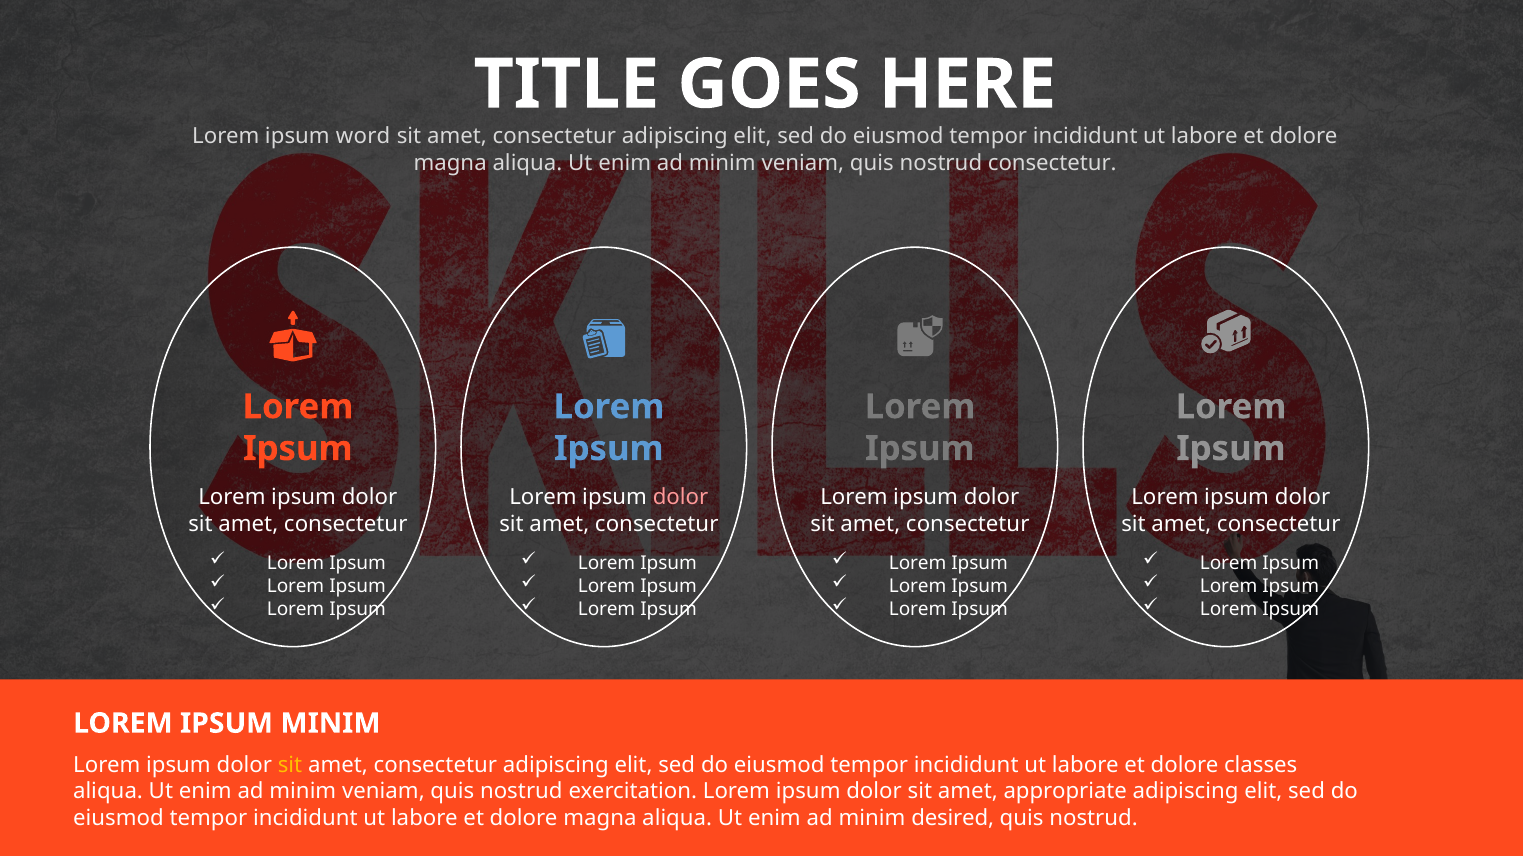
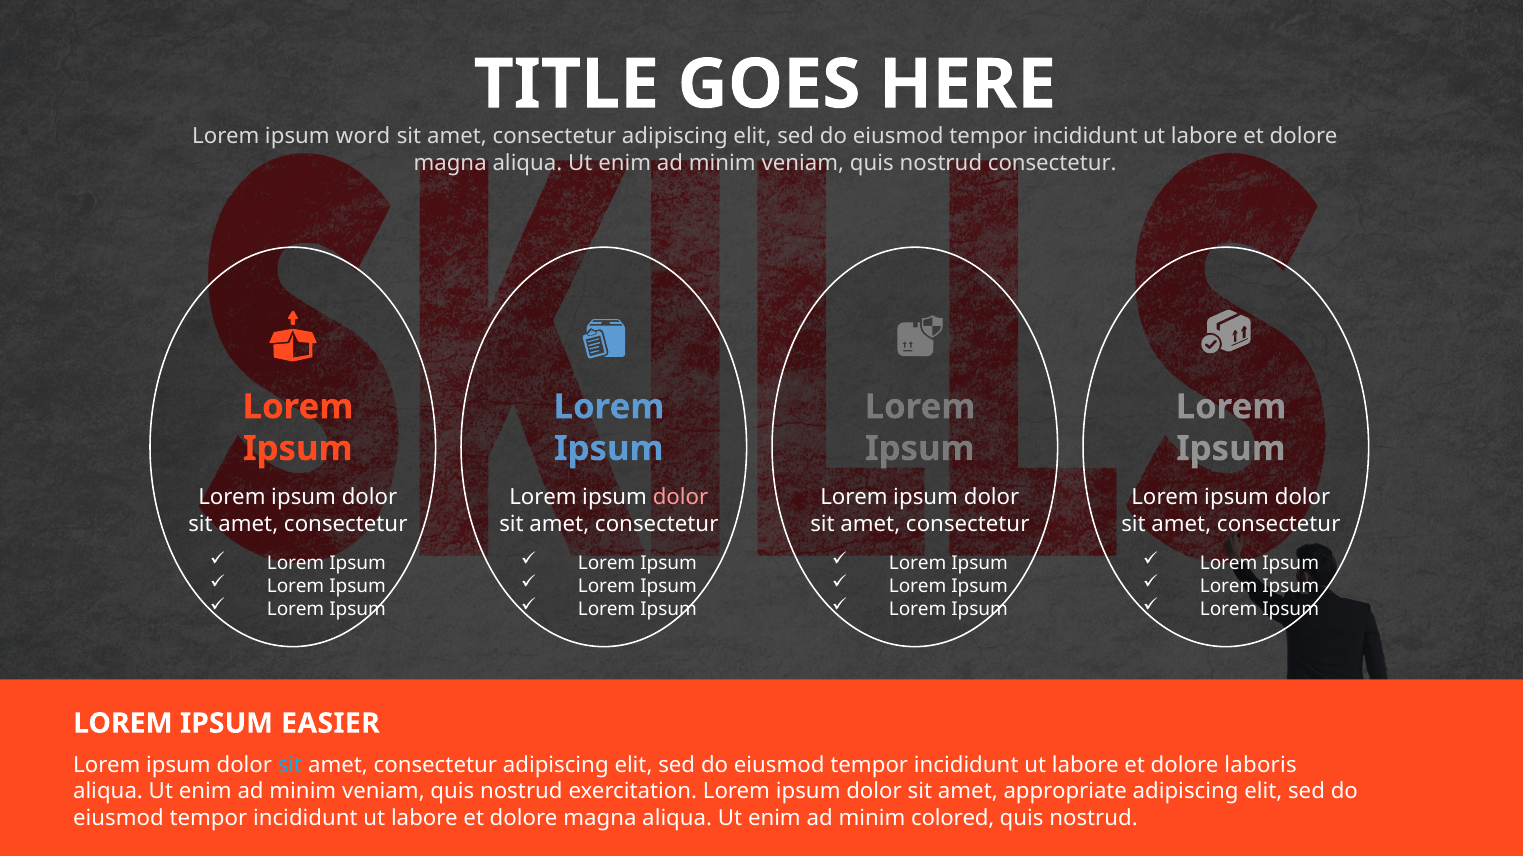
IPSUM MINIM: MINIM -> EASIER (330, 724)
sit colour: yellow -> light blue (290, 765)
classes: classes -> laboris (1261, 765)
desired: desired -> colored (953, 819)
